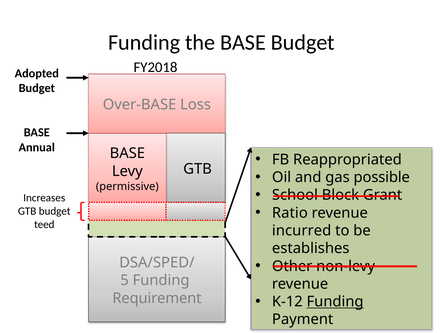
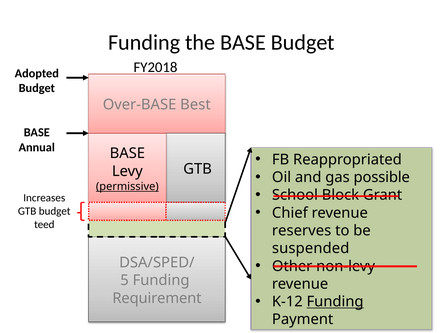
Loss: Loss -> Best (195, 104)
permissive underline: none -> present (127, 186)
Ratio: Ratio -> Chief (290, 212)
incurred: incurred -> reserves (302, 230)
establishes: establishes -> suspended (311, 248)
